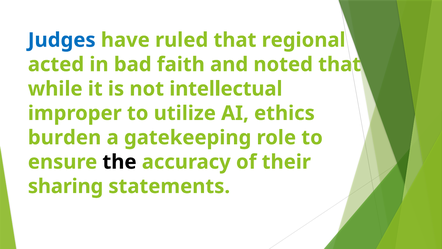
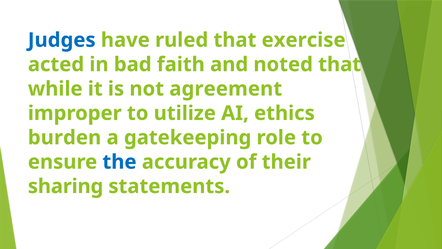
regional: regional -> exercise (304, 40)
intellectual: intellectual -> agreement (226, 89)
the colour: black -> blue (119, 162)
